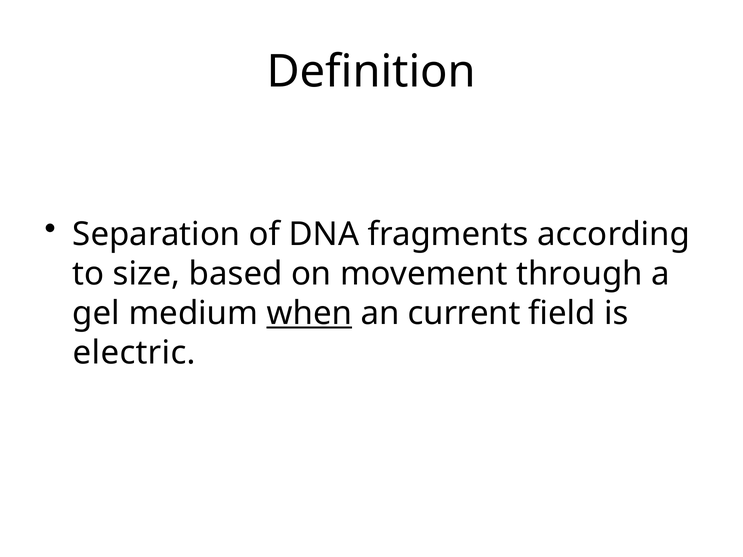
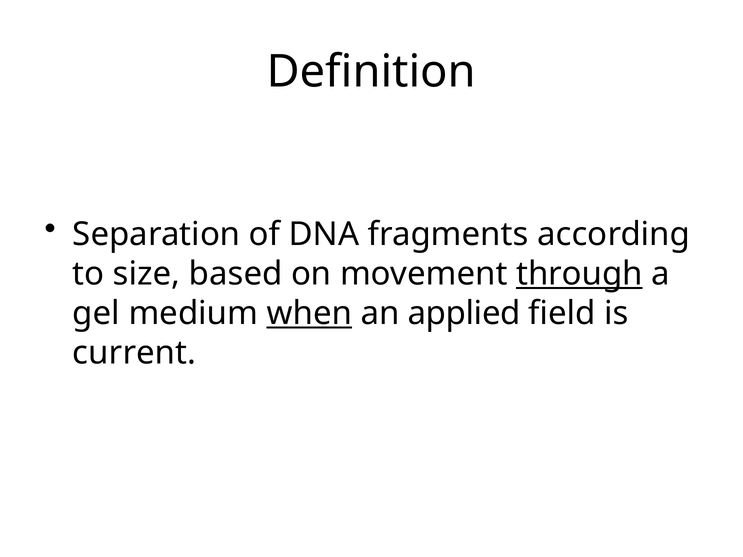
through underline: none -> present (579, 274)
current: current -> applied (464, 314)
electric: electric -> current (134, 353)
